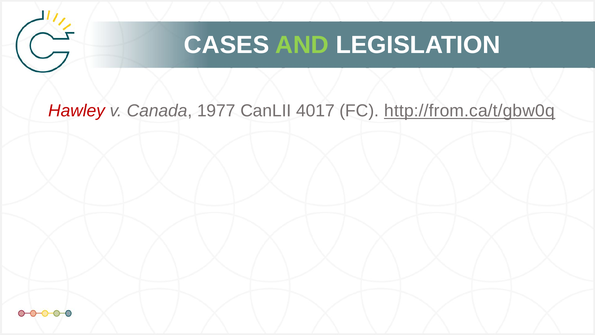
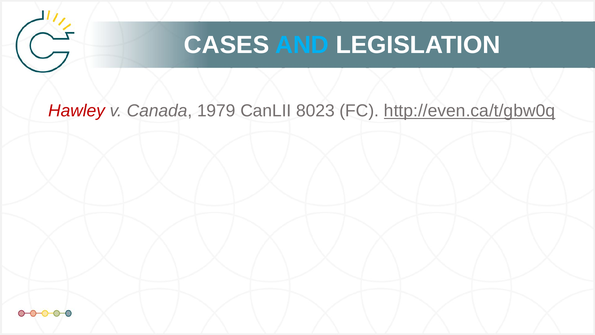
AND colour: light green -> light blue (302, 45)
1977: 1977 -> 1979 (216, 111)
4017: 4017 -> 8023 (315, 111)
http://from.ca/t/gbw0q: http://from.ca/t/gbw0q -> http://even.ca/t/gbw0q (470, 111)
